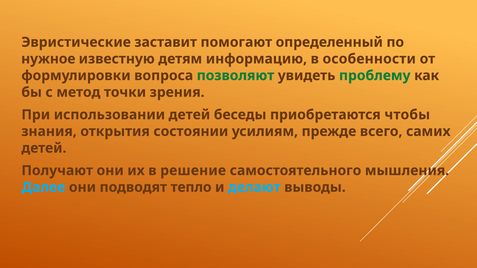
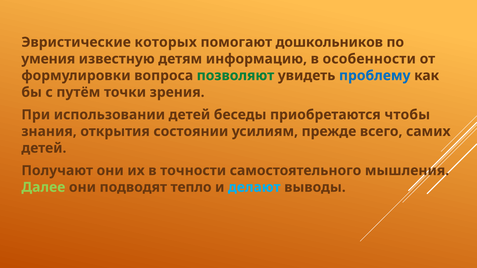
заставит: заставит -> которых (166, 42)
определенный: определенный -> дошкольников (329, 42)
нужное: нужное -> умения (48, 59)
проблему colour: green -> blue (375, 76)
метод: метод -> путём (78, 92)
решение: решение -> точности (193, 171)
Далее colour: light blue -> light green (43, 187)
